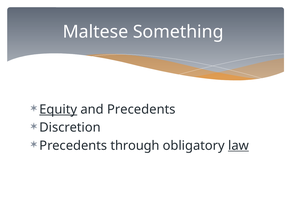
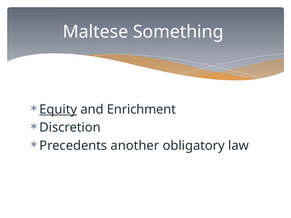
and Precedents: Precedents -> Enrichment (141, 109)
through: through -> another (135, 146)
law underline: present -> none (238, 146)
